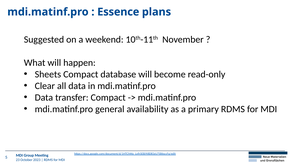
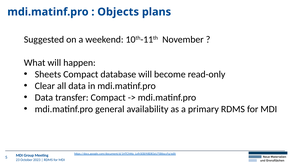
Essence: Essence -> Objects (118, 12)
